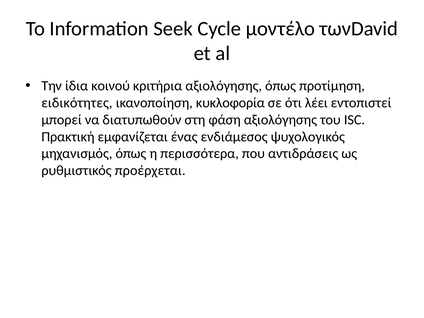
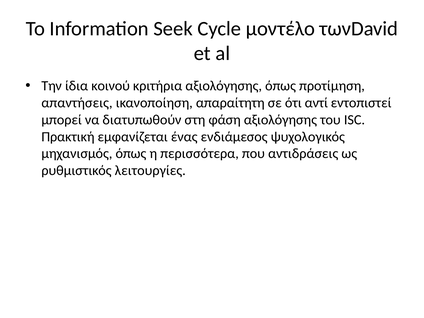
ειδικότητες: ειδικότητες -> απαντήσεις (77, 103)
κυκλοφορία: κυκλοφορία -> απαραίτητη (230, 103)
λέει: λέει -> αντί (316, 103)
προέρχεται: προέρχεται -> λειτουργίες (150, 171)
